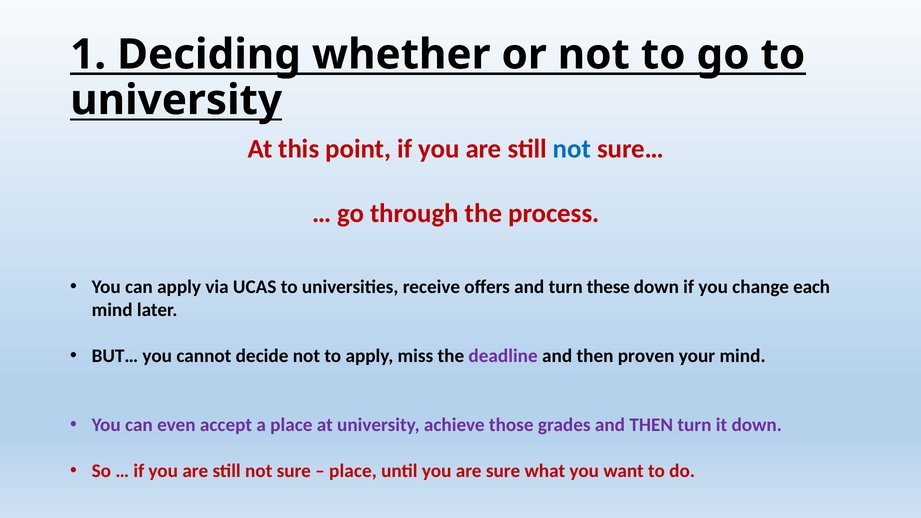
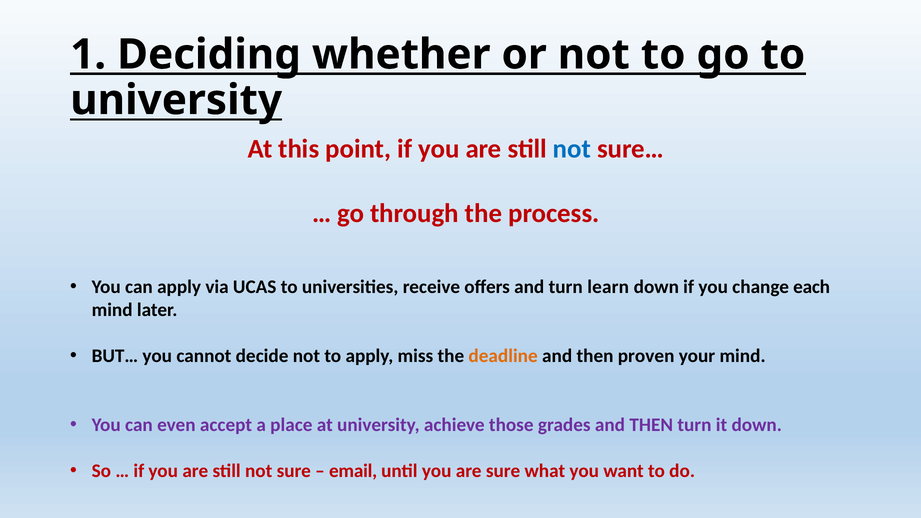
these: these -> learn (608, 287)
deadline colour: purple -> orange (503, 356)
place: place -> email (353, 471)
